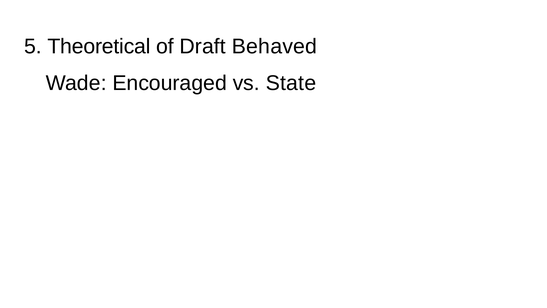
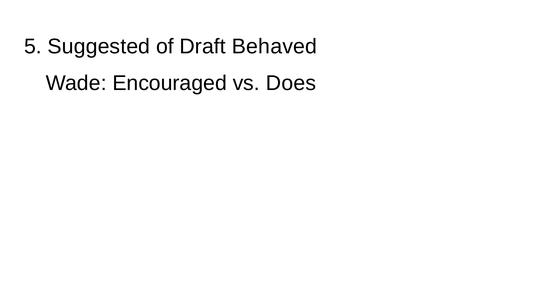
Theoretical: Theoretical -> Suggested (99, 46)
State: State -> Does (291, 83)
